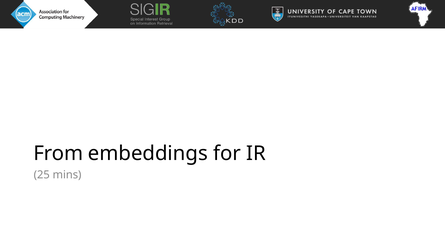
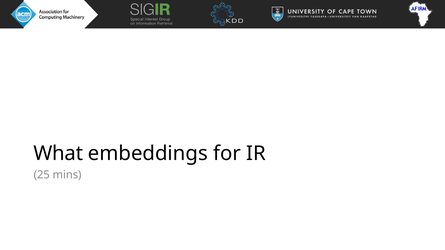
From: From -> What (58, 154)
